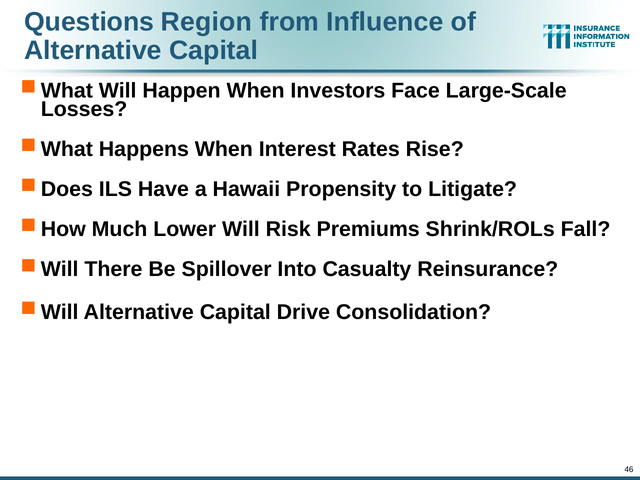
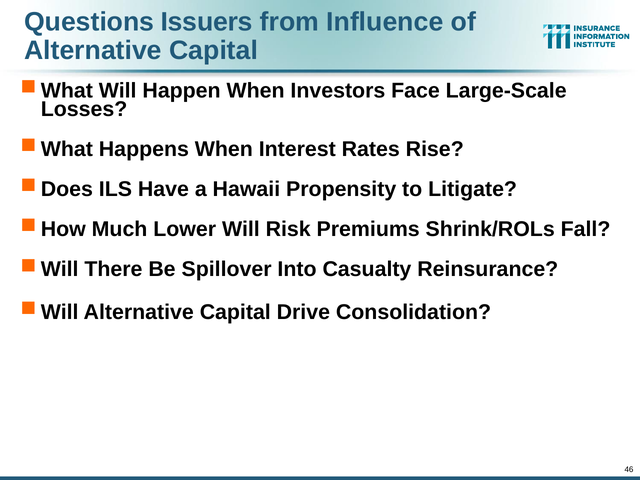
Region: Region -> Issuers (207, 22)
